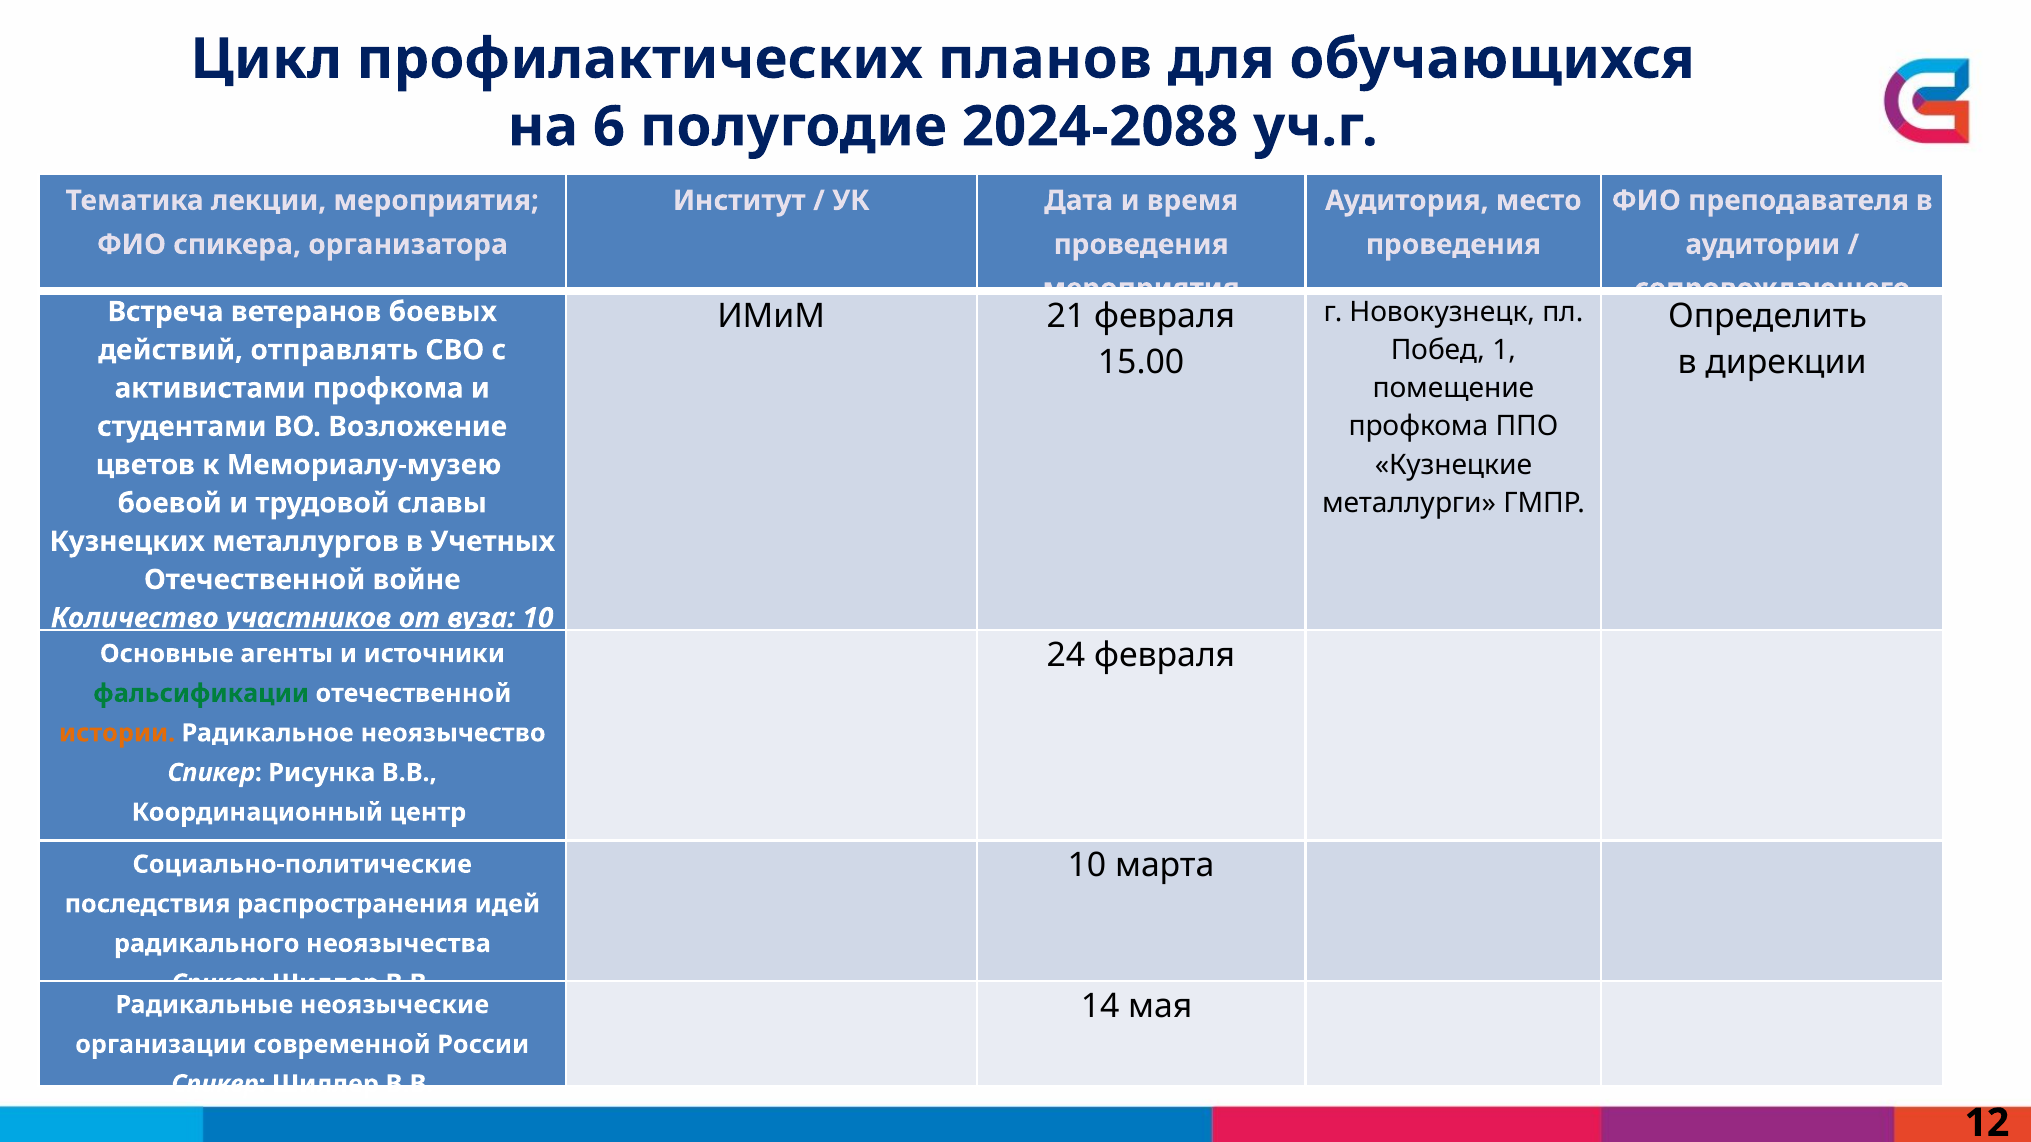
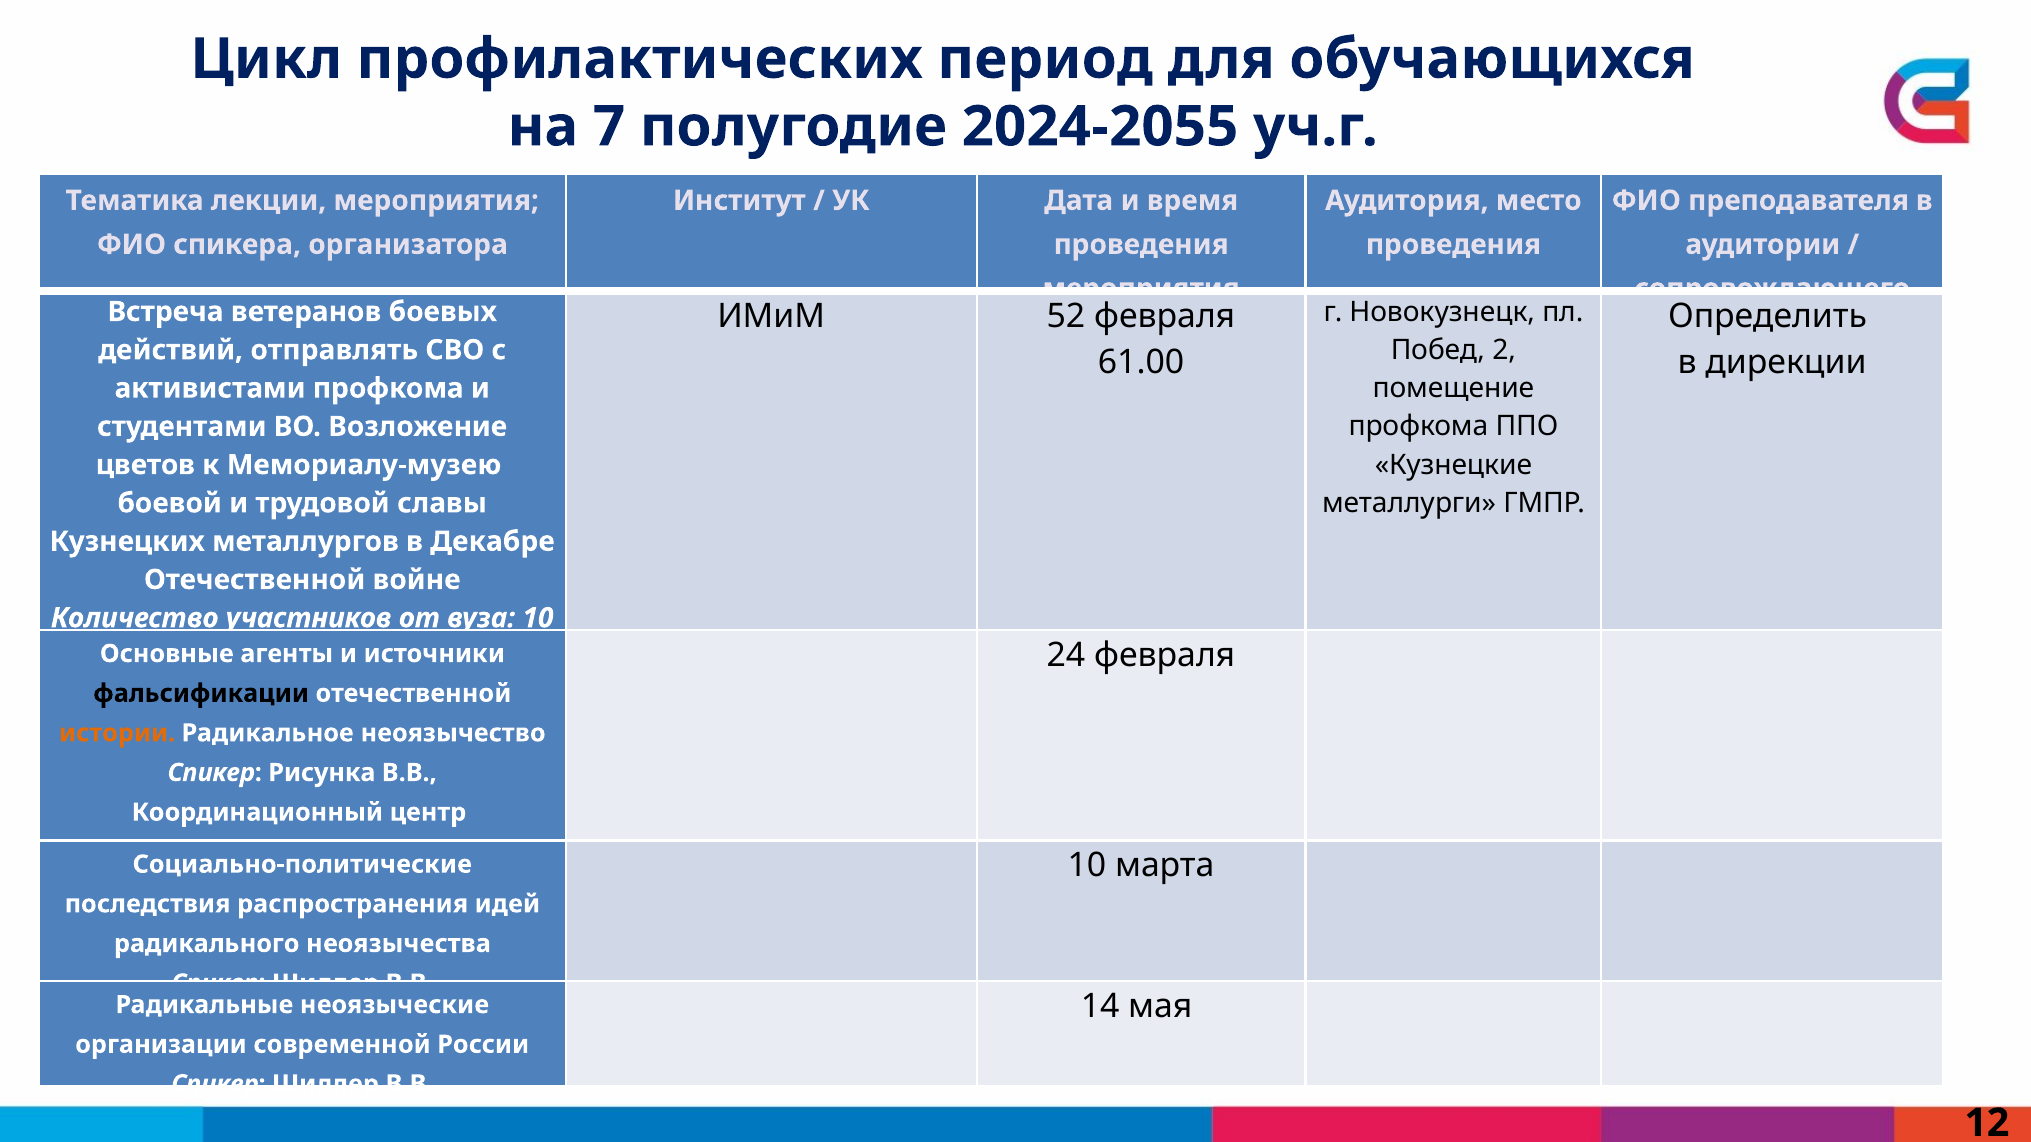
планов: планов -> период (1045, 59)
6: 6 -> 7 (609, 127)
2024-2088: 2024-2088 -> 2024-2055 (1100, 127)
21: 21 -> 52 (1066, 316)
1: 1 -> 2 (1504, 350)
15.00: 15.00 -> 61.00 (1141, 362)
Учетных: Учетных -> Декабре (492, 542)
фальсификации colour: green -> black (201, 694)
